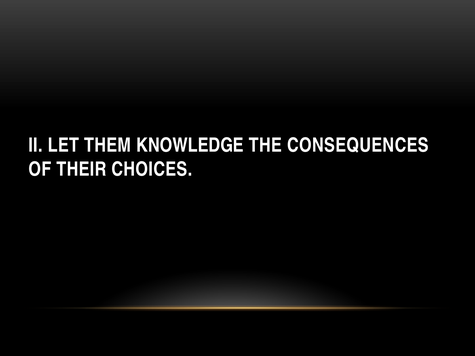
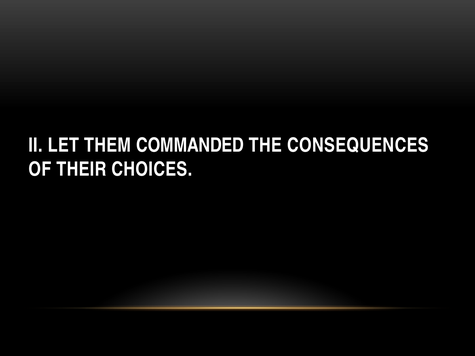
KNOWLEDGE: KNOWLEDGE -> COMMANDED (190, 146)
